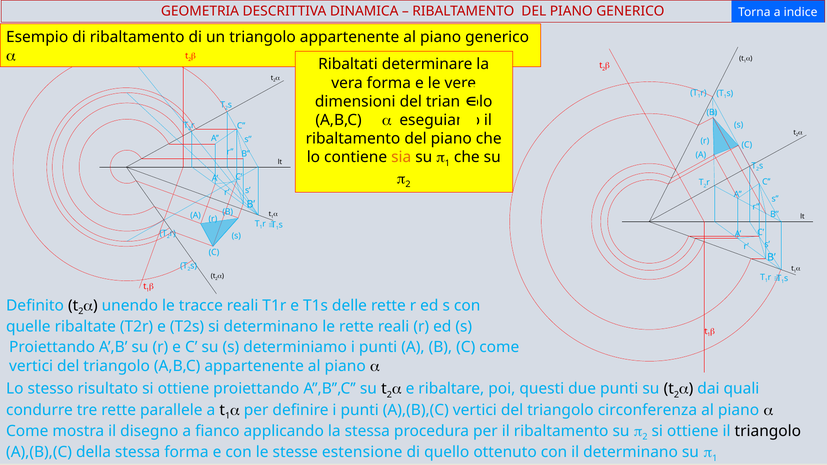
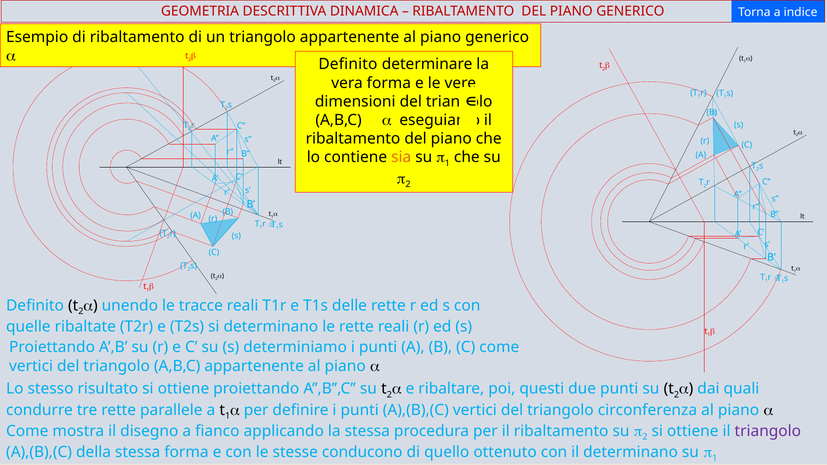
Ribaltati: Ribaltati -> Definito (348, 64)
triangolo colour: black -> purple (768, 431)
estensione: estensione -> conducono (362, 452)
